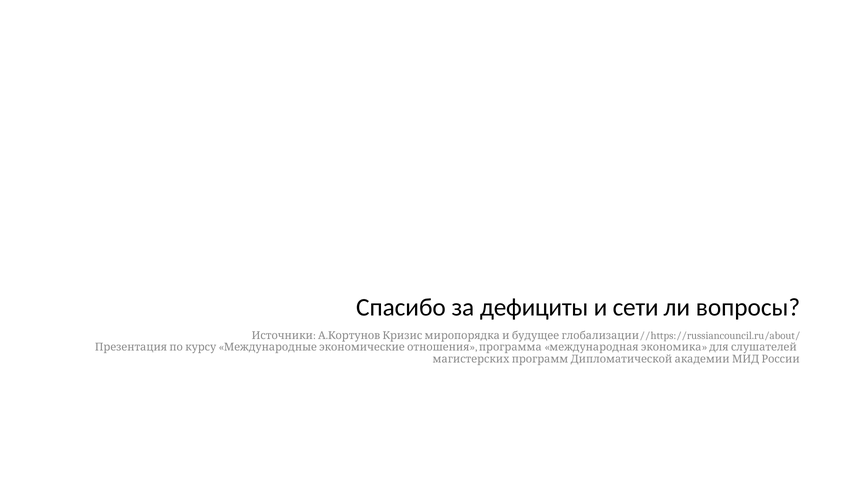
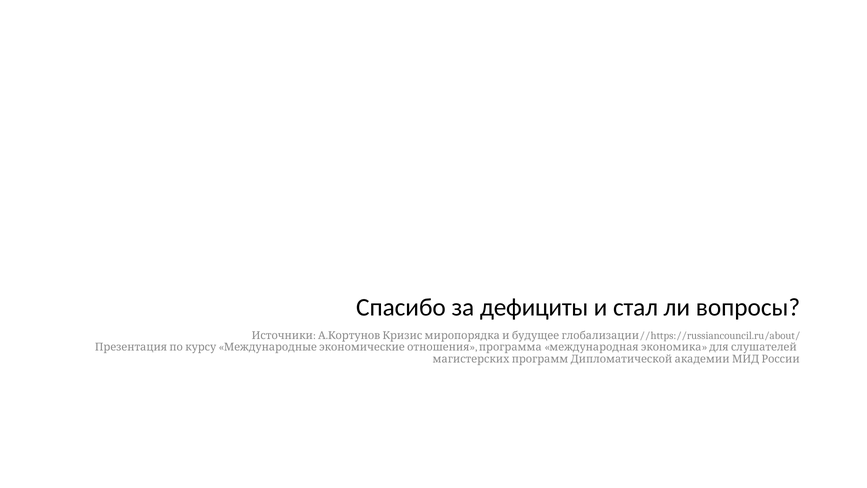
сети: сети -> стал (636, 307)
